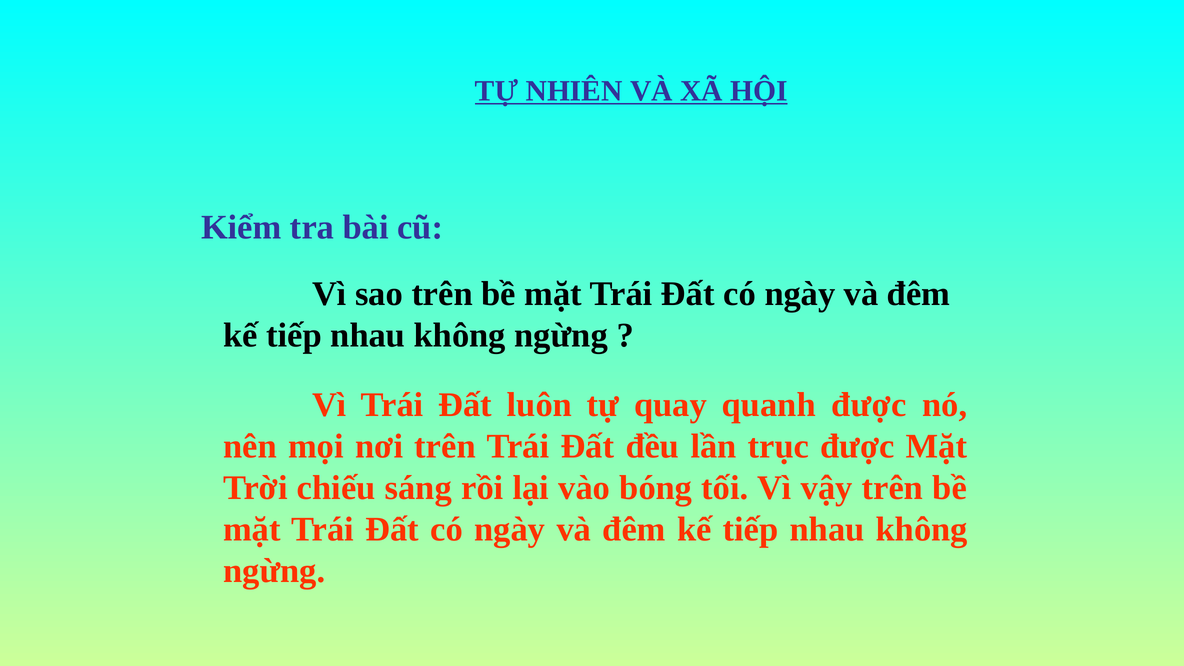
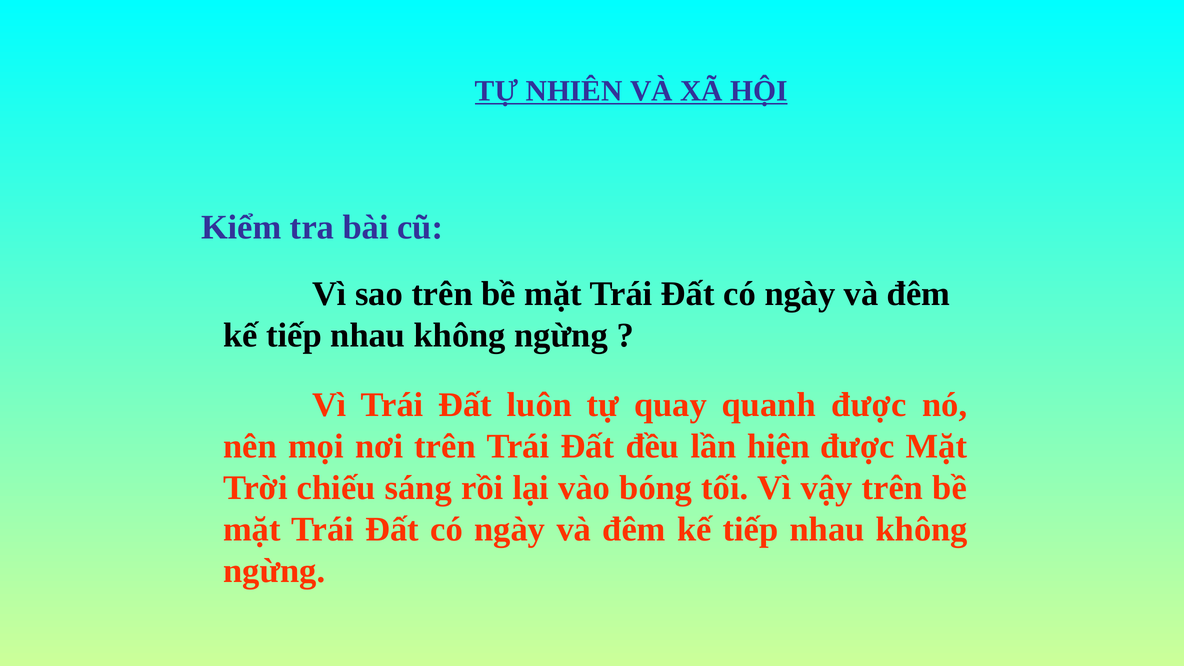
trục: trục -> hiện (779, 446)
